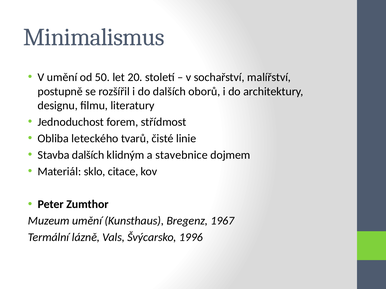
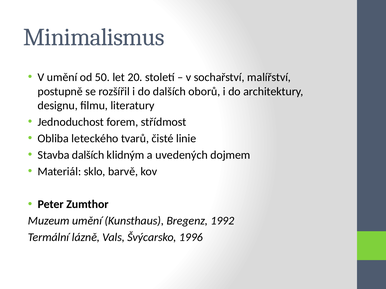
stavebnice: stavebnice -> uvedených (182, 155)
citace: citace -> barvě (123, 172)
1967: 1967 -> 1992 (222, 221)
